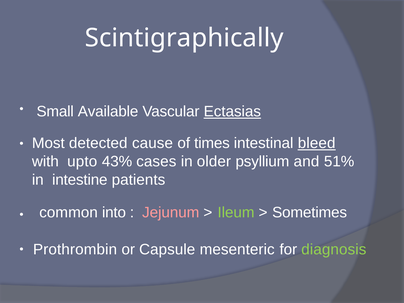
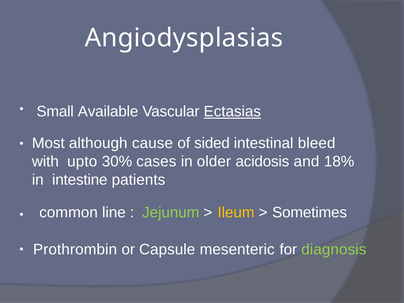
Scintigraphically: Scintigraphically -> Angiodysplasias (184, 38)
detected: detected -> although (98, 143)
times: times -> sided (212, 143)
bleed underline: present -> none (317, 143)
43%: 43% -> 30% (117, 162)
psyllium: psyllium -> acidosis (262, 162)
51%: 51% -> 18% (339, 162)
into: into -> line (114, 213)
Jejunum colour: pink -> light green (171, 213)
Ileum colour: light green -> yellow (236, 213)
